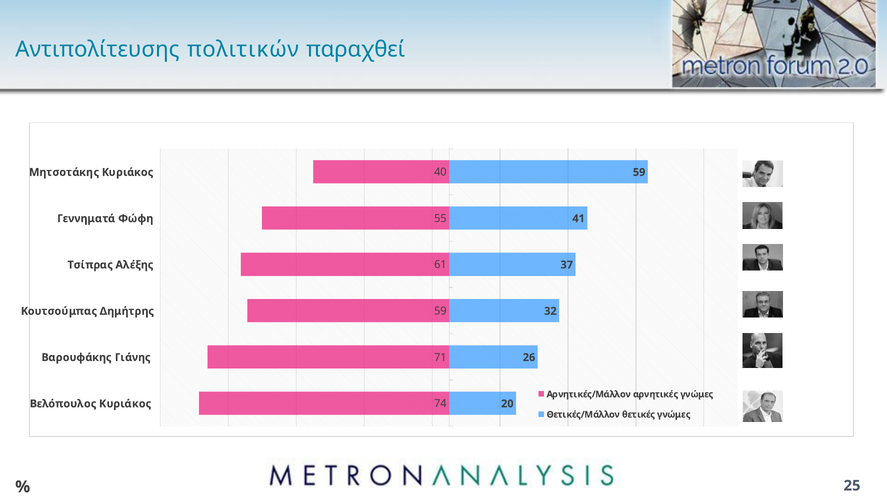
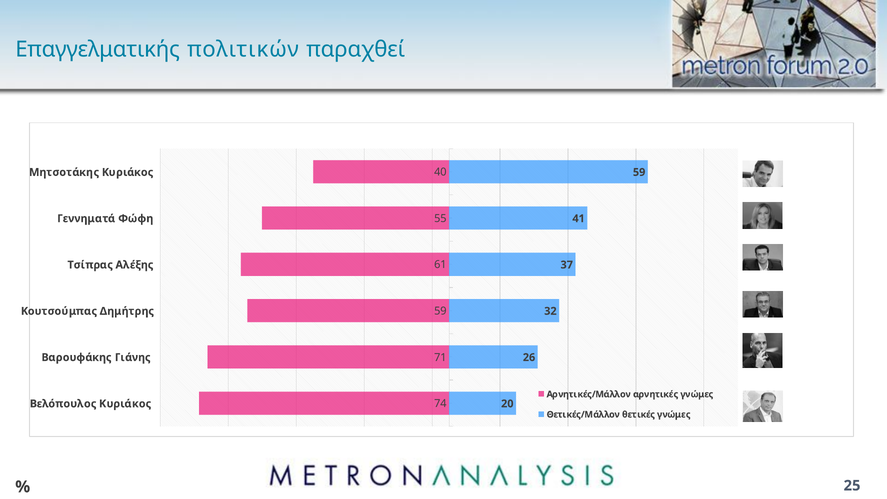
Αντιπολίτευσης: Αντιπολίτευσης -> Επαγγελματικής (98, 49)
